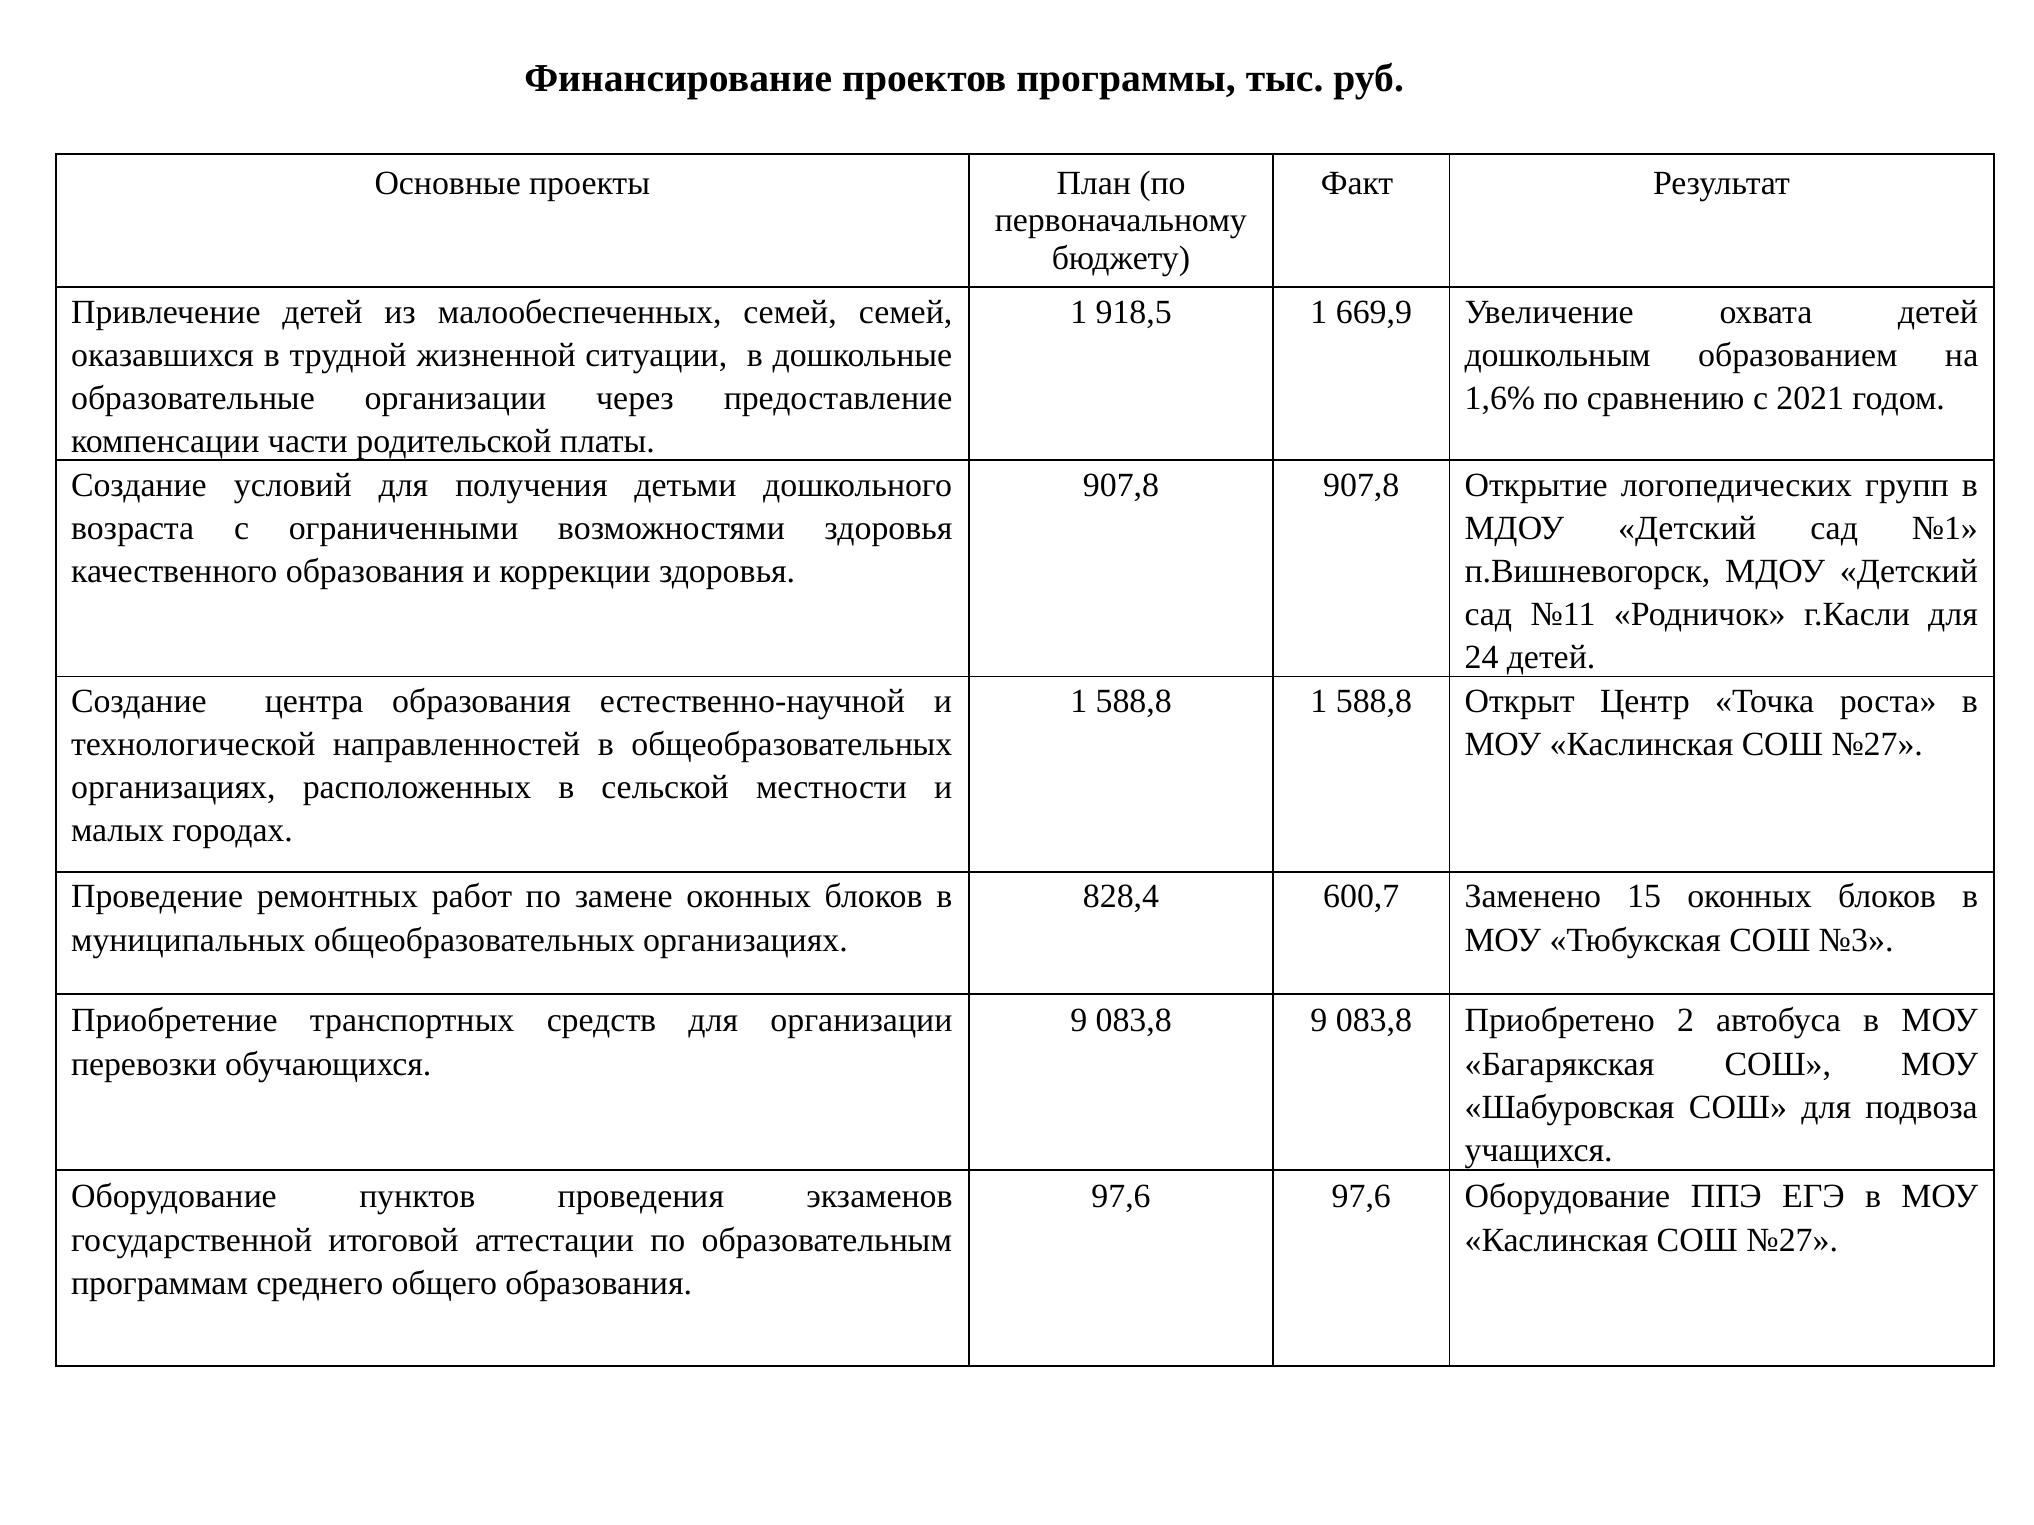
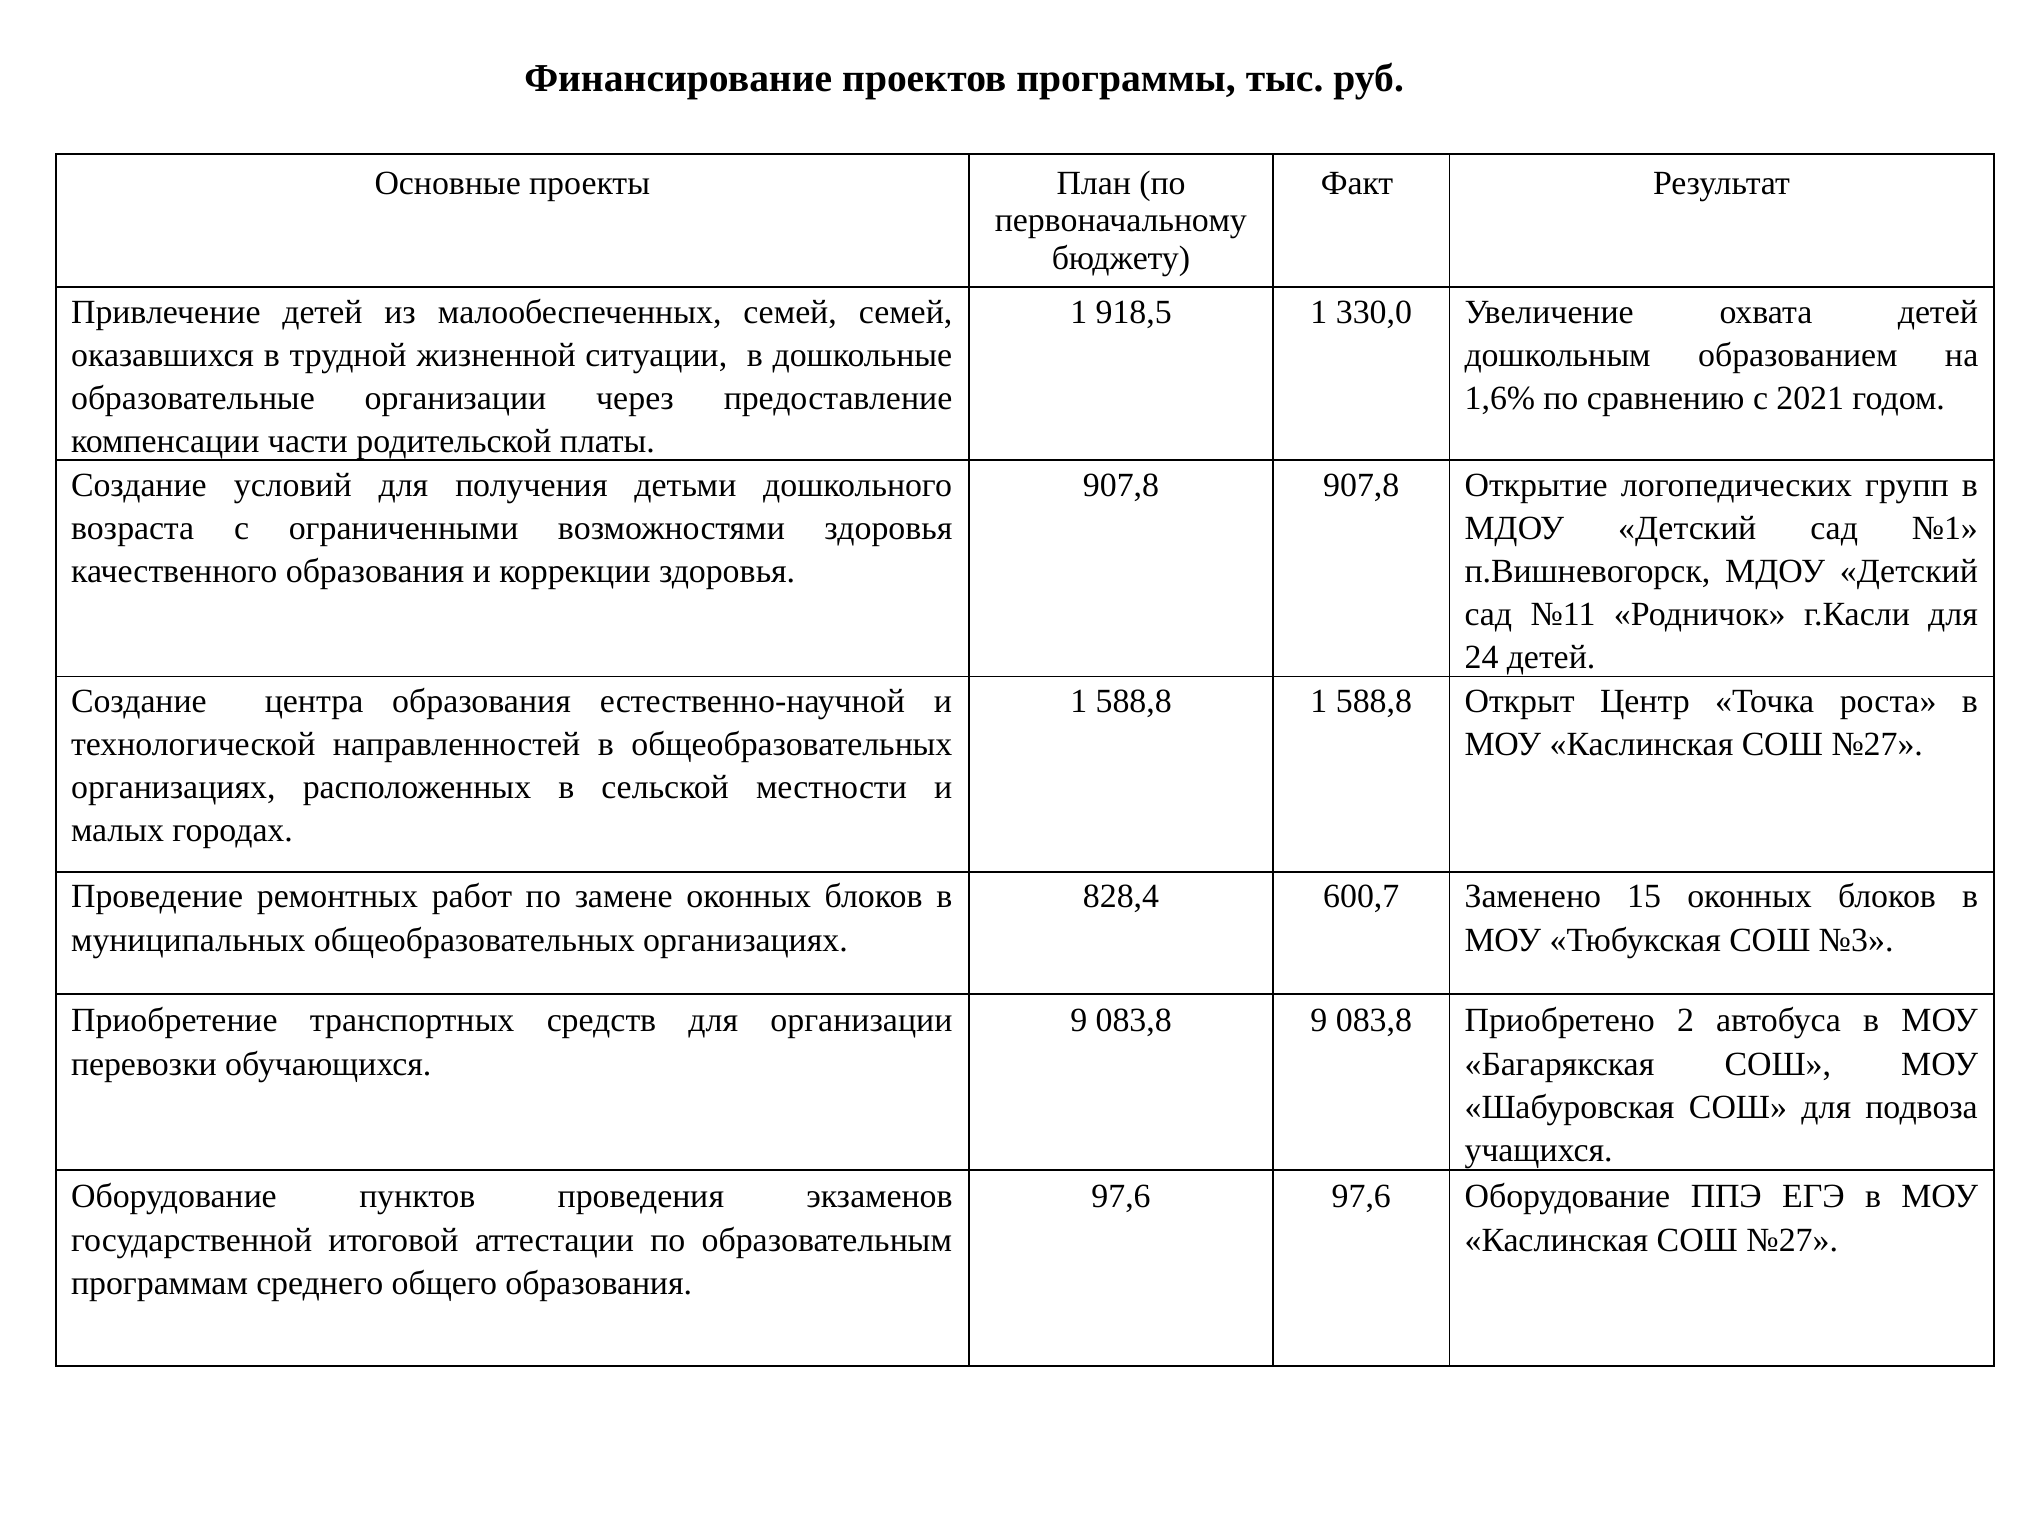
669,9: 669,9 -> 330,0 (1374, 312)
